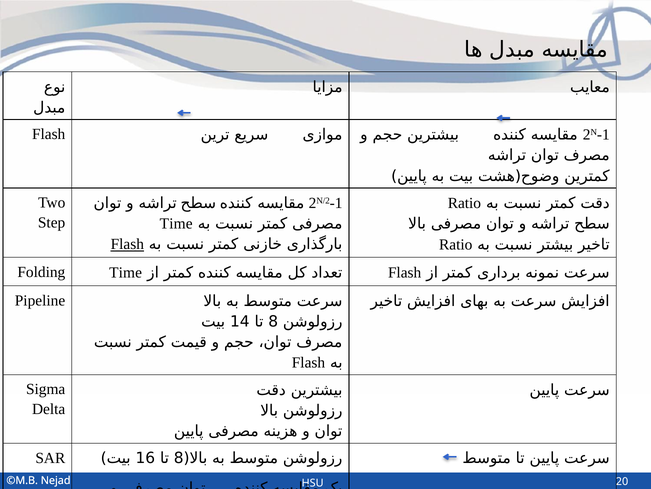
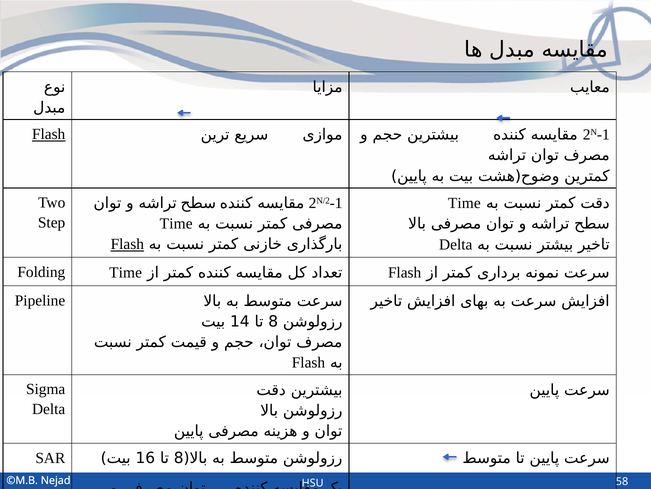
Flash underline: none -> present (49, 134)
Ratio: Ratio -> Time (464, 203)
Ratio: Ratio -> Delta (456, 244)
20: 20 -> 58 (622, 481)
